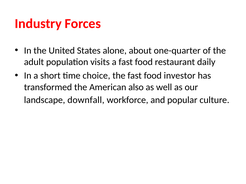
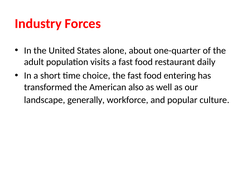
investor: investor -> entering (180, 76)
downfall: downfall -> generally (86, 100)
